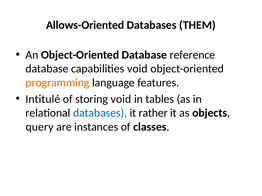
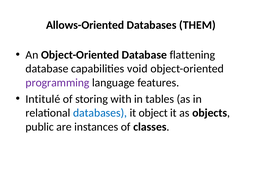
reference: reference -> flattening (192, 55)
programming colour: orange -> purple (58, 83)
storing void: void -> with (121, 99)
rather: rather -> object (153, 113)
query: query -> public (40, 127)
